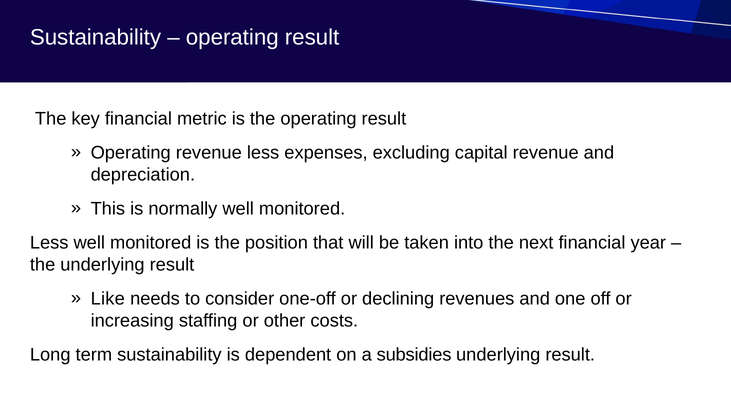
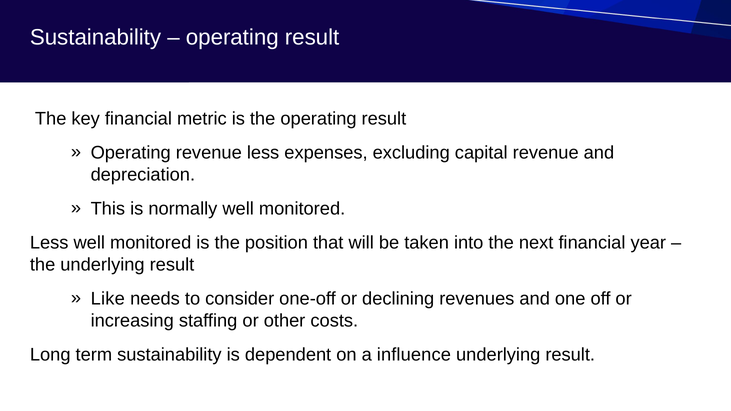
subsidies: subsidies -> influence (414, 355)
